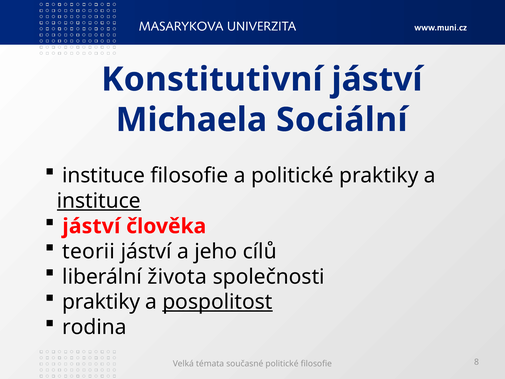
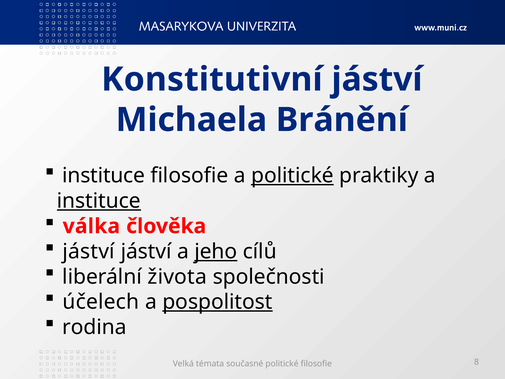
Sociální: Sociální -> Bránění (342, 120)
politické underline: none -> present (292, 176)
jáství: jáství -> válka (91, 226)
teorii: teorii -> jáství (89, 251)
jeho underline: none -> present (216, 251)
praktiky: praktiky -> účelech (101, 302)
